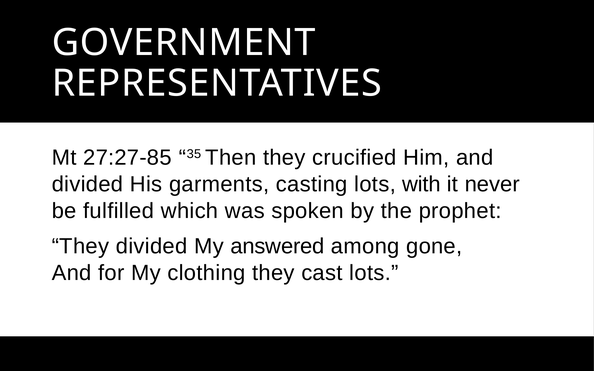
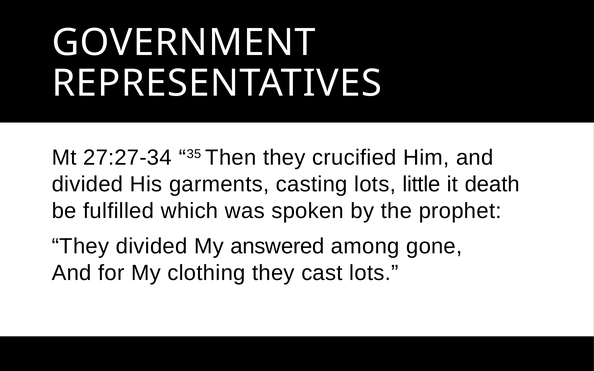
27:27-85: 27:27-85 -> 27:27-34 (127, 158)
with: with -> little (421, 184)
never: never -> death (492, 184)
